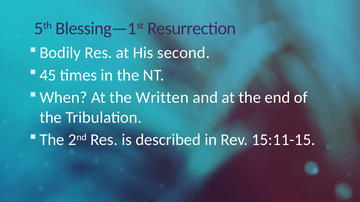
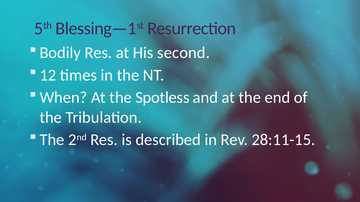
45: 45 -> 12 (48, 75)
Written: Written -> Spotless (162, 98)
15:11-15: 15:11-15 -> 28:11-15 (283, 140)
